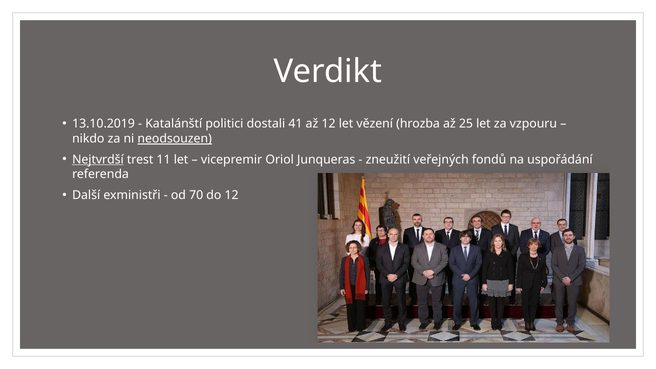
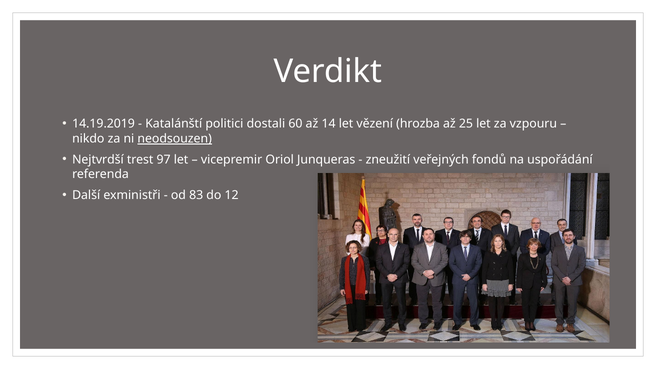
13.10.2019: 13.10.2019 -> 14.19.2019 (104, 124)
41: 41 -> 60 (295, 124)
až 12: 12 -> 14 (329, 124)
Nejtvrdší underline: present -> none (98, 160)
11: 11 -> 97 (164, 160)
70: 70 -> 83 (196, 195)
